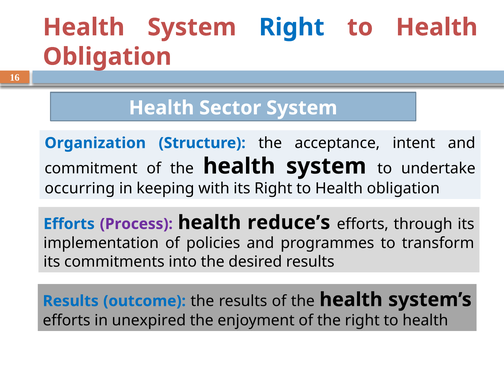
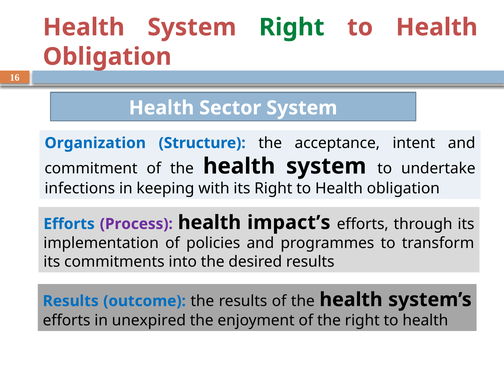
Right colour: blue -> green (292, 27)
occurring: occurring -> infections (80, 188)
reduce’s: reduce’s -> impact’s (289, 223)
